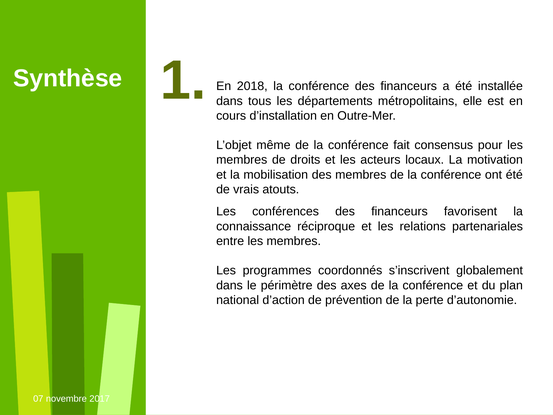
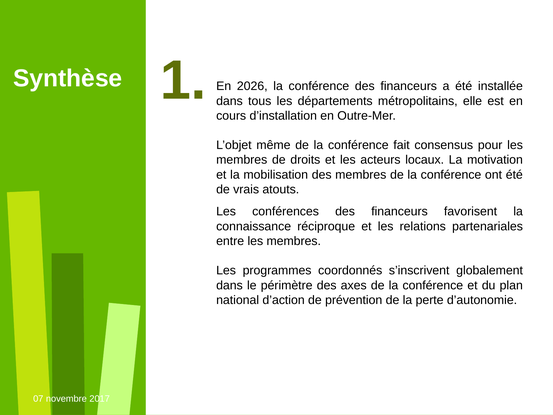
2018: 2018 -> 2026 (252, 86)
